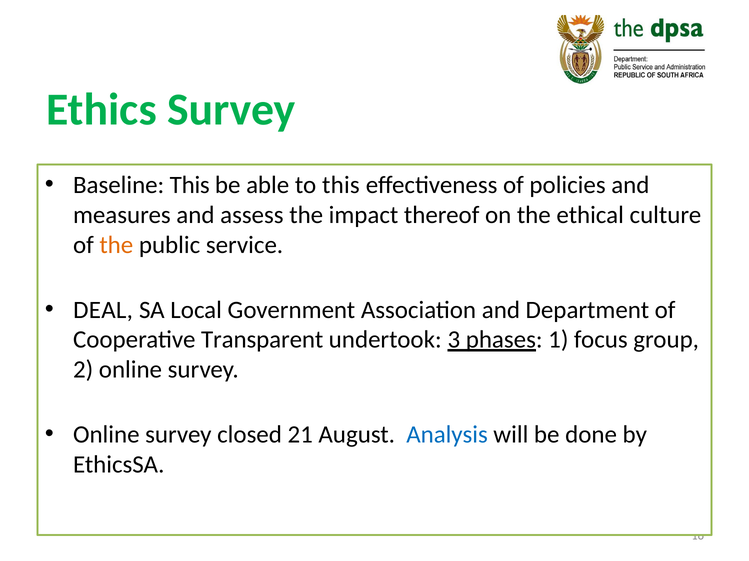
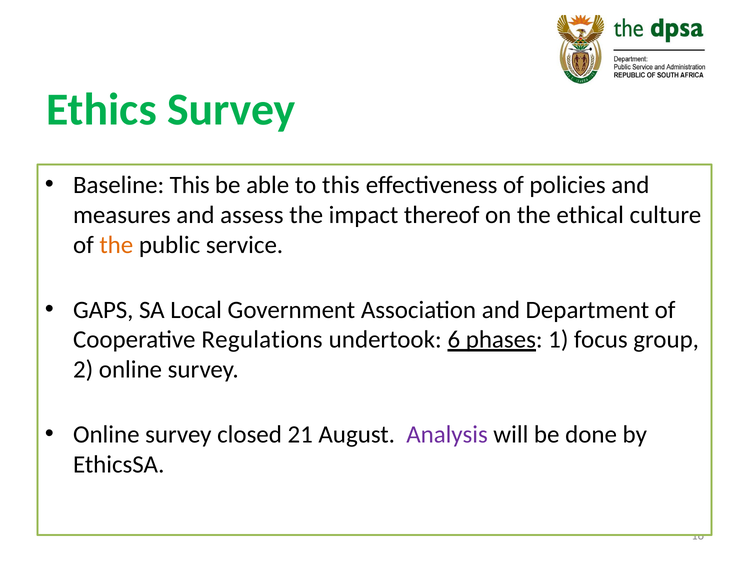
DEAL: DEAL -> GAPS (103, 310)
Transparent: Transparent -> Regulations (262, 340)
3: 3 -> 6 (454, 340)
Analysis colour: blue -> purple (447, 435)
